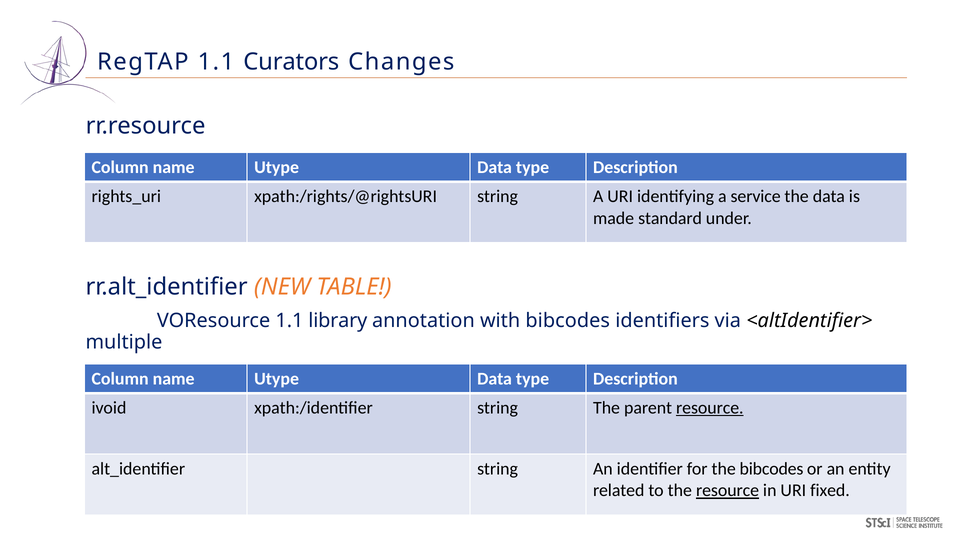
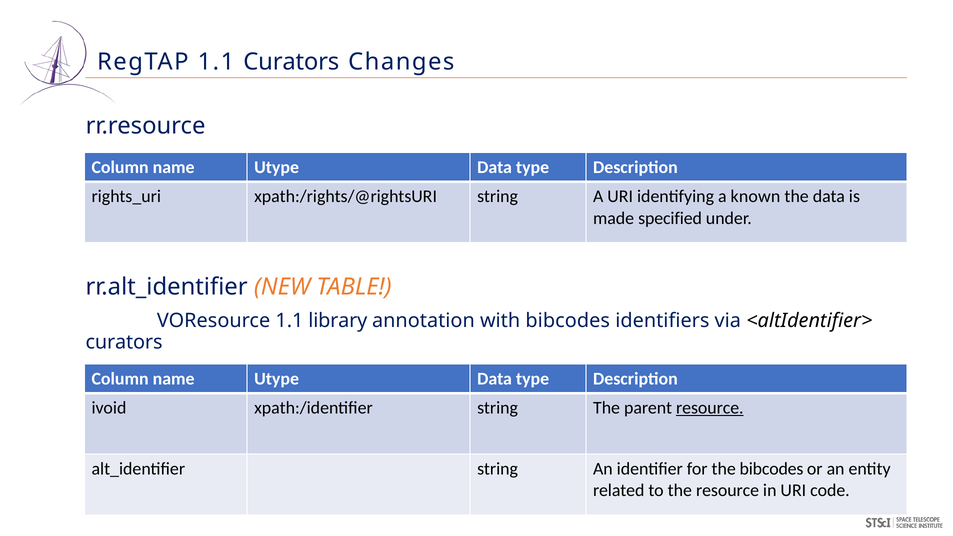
service: service -> known (755, 196)
standard: standard -> specified (670, 218)
multiple: multiple -> curators (124, 342)
resource underline: present -> none (728, 491)
fixed: fixed -> code (830, 491)
